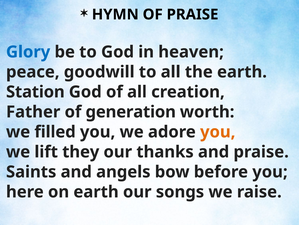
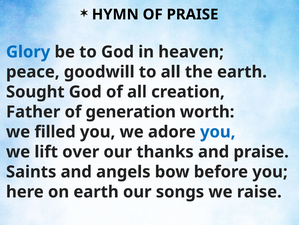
Station: Station -> Sought (35, 92)
you colour: orange -> blue (218, 131)
they: they -> over (81, 151)
